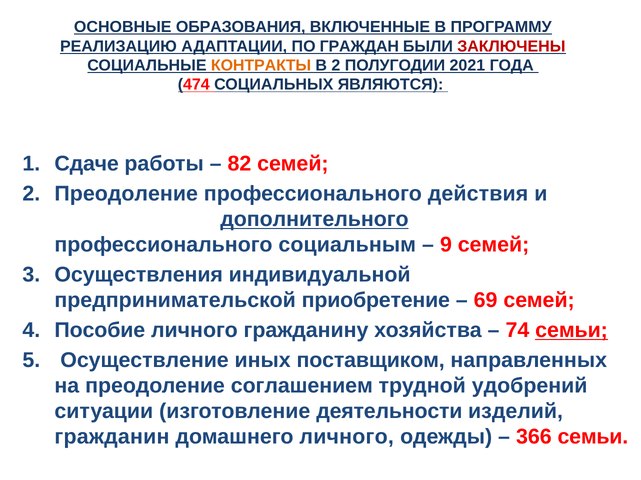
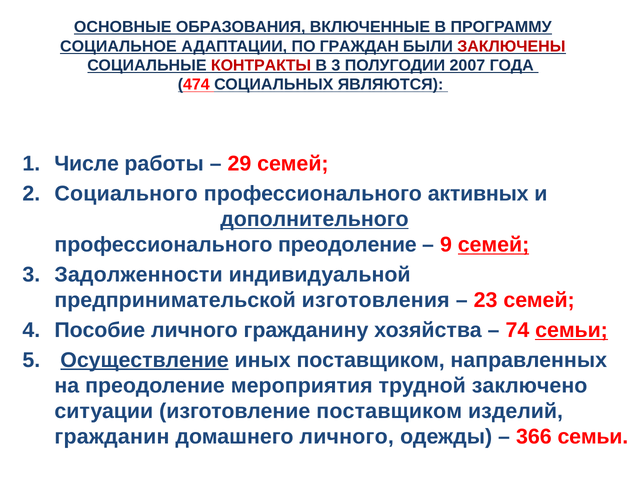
РЕАЛИЗАЦИЮ: РЕАЛИЗАЦИЮ -> СОЦИАЛЬНОЕ (118, 46)
КОНТРАКТЫ colour: orange -> red (261, 66)
В 2: 2 -> 3 (336, 66)
2021: 2021 -> 2007 (467, 66)
Сдаче: Сдаче -> Числе (87, 164)
82: 82 -> 29 (239, 164)
Преодоление: Преодоление -> Социального (126, 194)
действия: действия -> активных (478, 194)
профессионального социальным: социальным -> преодоление (347, 245)
семей underline: none -> present (494, 245)
Осуществления: Осуществления -> Задолженности (139, 275)
приобретение: приобретение -> изготовления (376, 301)
69: 69 -> 23 (486, 301)
Осуществление underline: none -> present (145, 361)
соглашением: соглашением -> мероприятия (302, 386)
удобрений: удобрений -> заключено (530, 386)
изготовление деятельности: деятельности -> поставщиком (389, 412)
